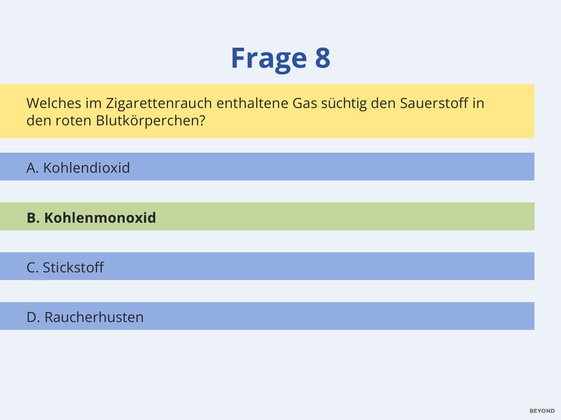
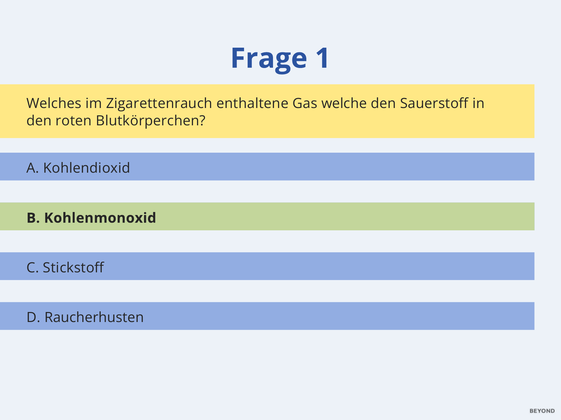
8: 8 -> 1 (323, 59)
süchtig: süchtig -> welche (344, 104)
